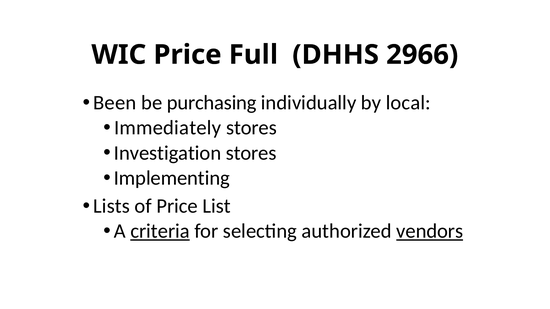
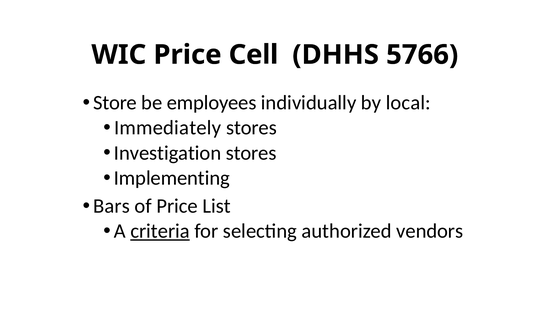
Full: Full -> Cell (253, 55)
2966: 2966 -> 5766 (422, 55)
Been: Been -> Store (115, 103)
purchasing: purchasing -> employees (212, 103)
Lists: Lists -> Bars (112, 206)
vendors underline: present -> none (430, 231)
